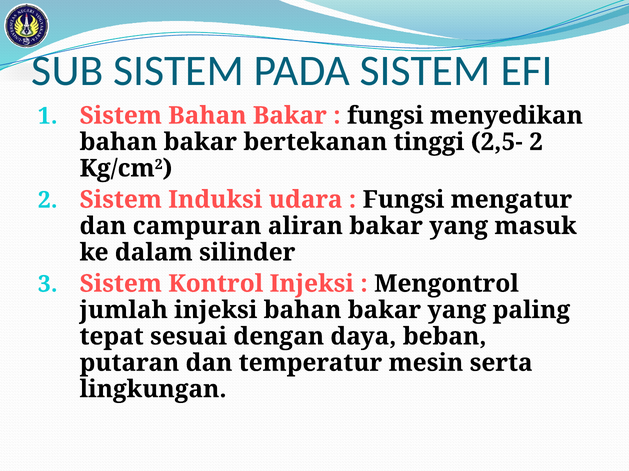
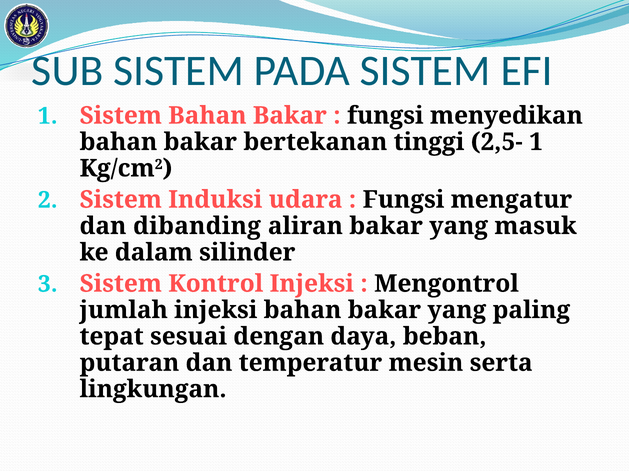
2,5- 2: 2 -> 1 (536, 142)
campuran: campuran -> dibanding (197, 226)
